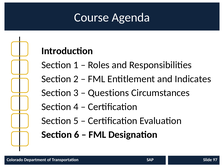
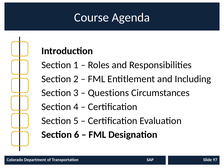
Indicates: Indicates -> Including (193, 79)
